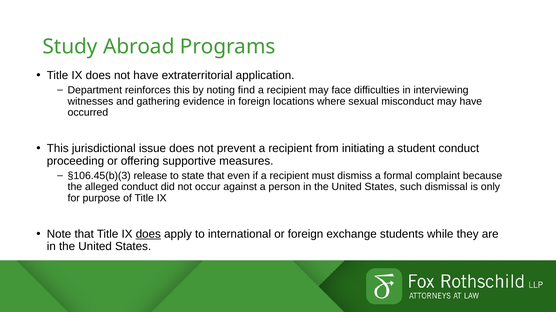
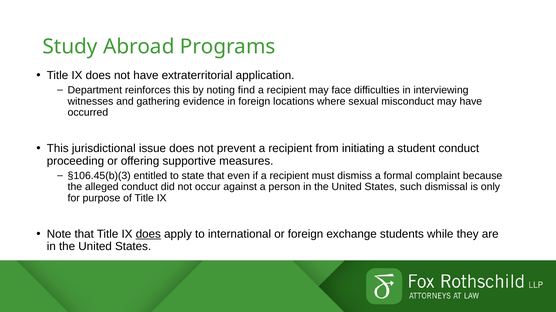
release: release -> entitled (150, 176)
